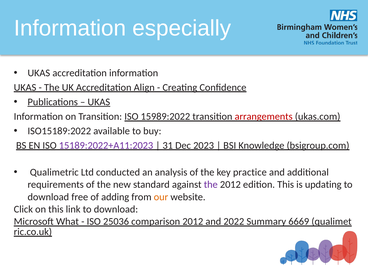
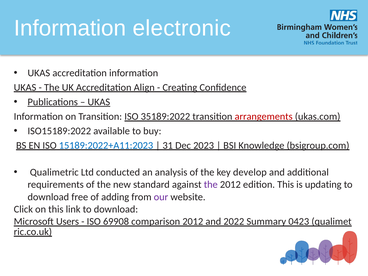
especially: especially -> electronic (182, 28)
15989:2022: 15989:2022 -> 35189:2022 (165, 117)
15189:2022+A11:2023 colour: purple -> blue (106, 145)
practice: practice -> develop (250, 172)
our colour: orange -> purple (161, 197)
What: What -> Users (68, 222)
25036: 25036 -> 69908 (116, 222)
6669: 6669 -> 0423 (299, 222)
